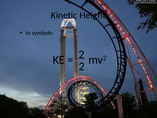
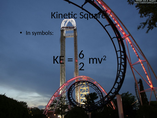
Height: Height -> Square (93, 15)
2: 2 -> 6 (81, 54)
